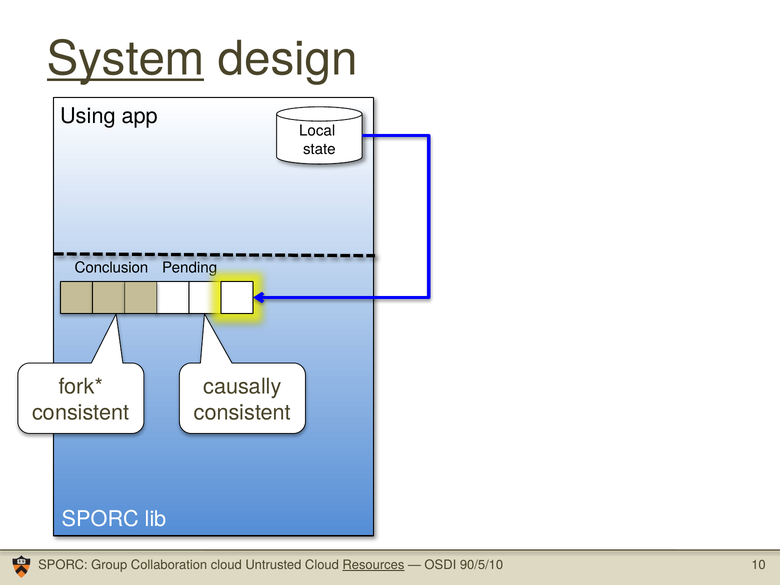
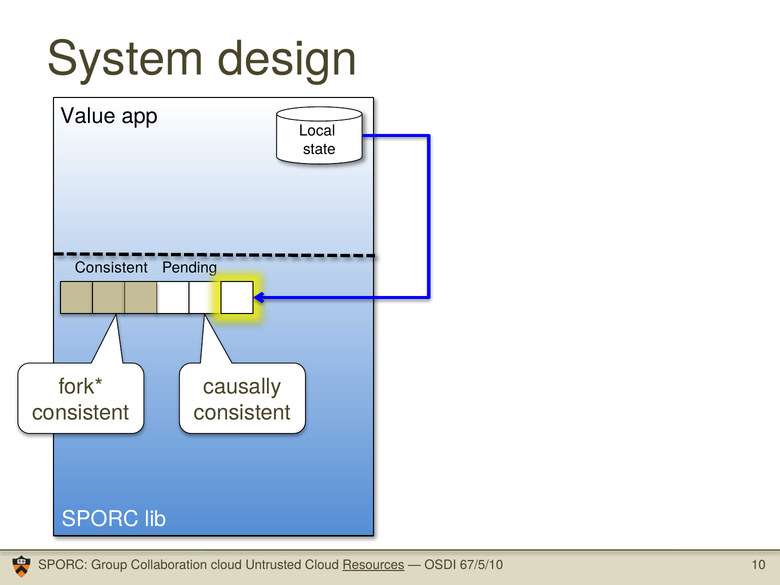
System underline: present -> none (126, 59)
Using: Using -> Value (88, 116)
Conclusion: Conclusion -> Consistent (111, 268)
90/5/10: 90/5/10 -> 67/5/10 (482, 565)
